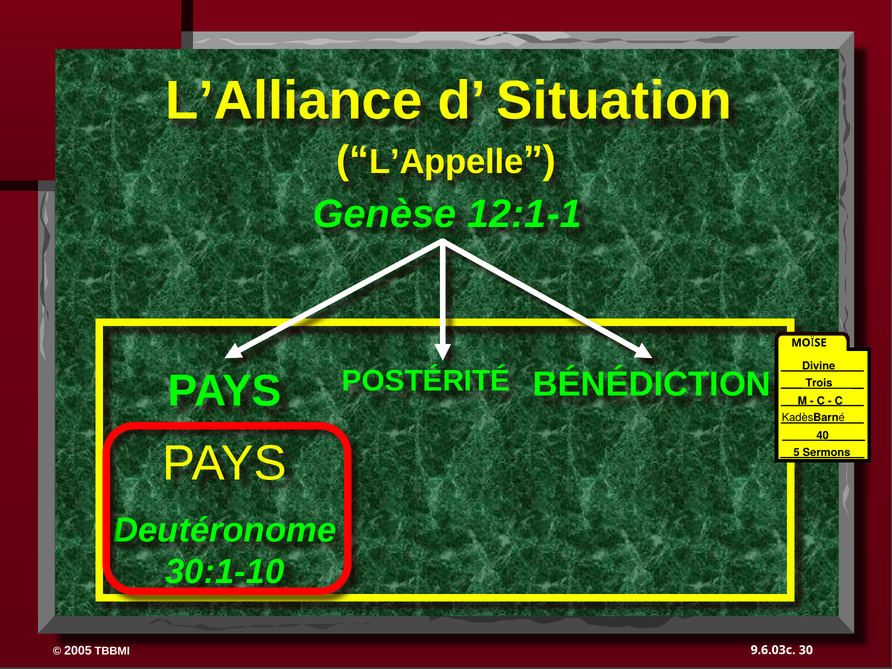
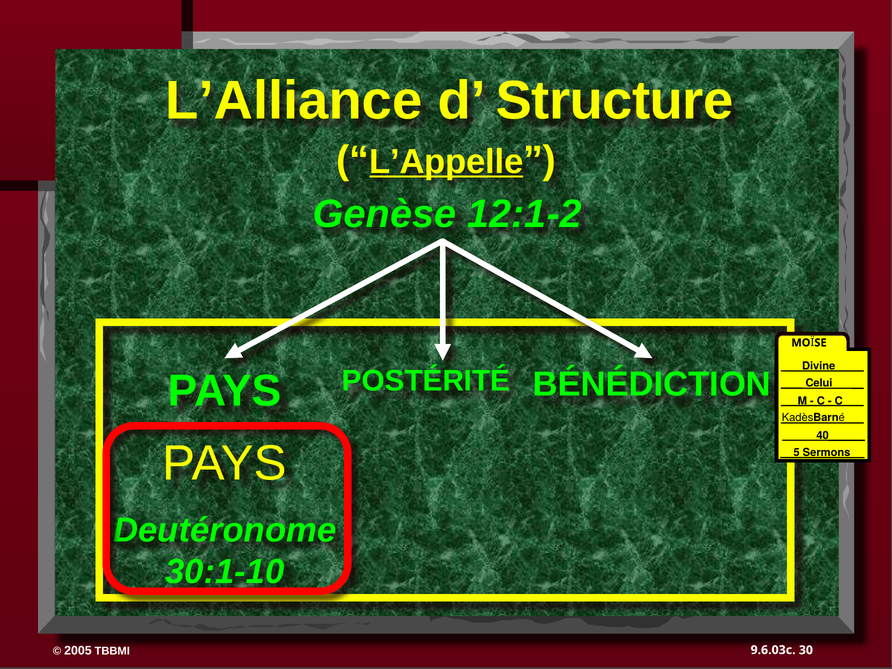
Situation: Situation -> Structure (615, 101)
L’Appelle underline: none -> present (446, 162)
12:1-1: 12:1-1 -> 12:1-2 (524, 214)
Trois: Trois -> Celui (819, 383)
